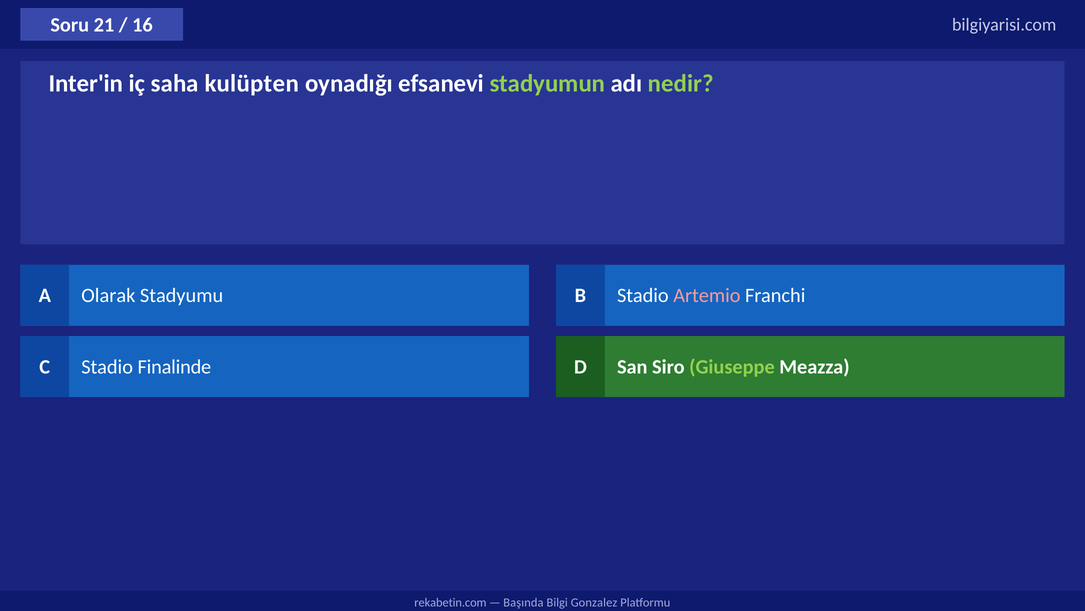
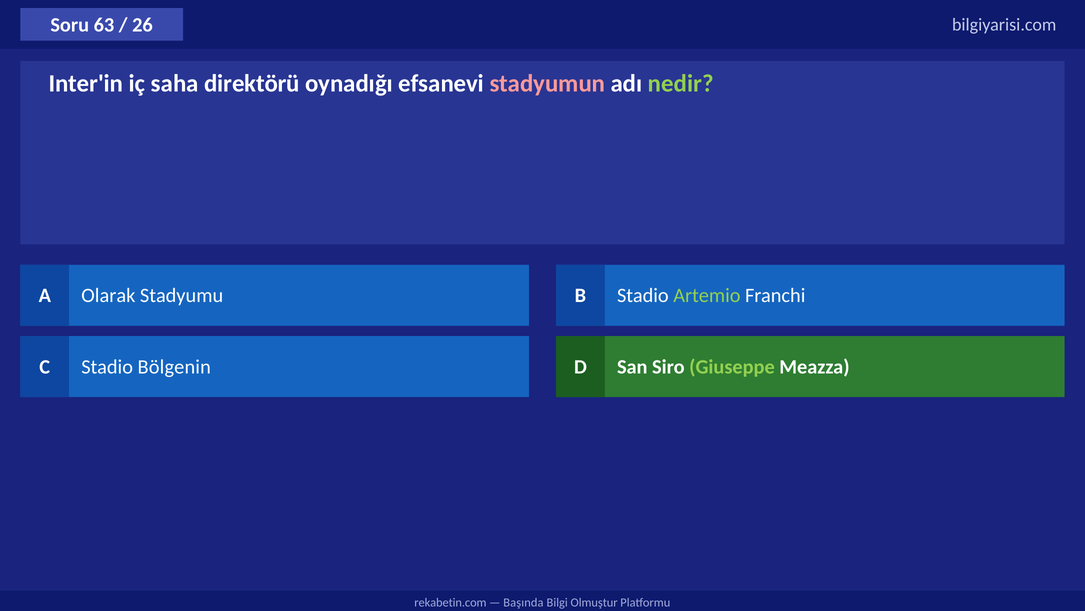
21: 21 -> 63 (104, 25)
16: 16 -> 26 (142, 25)
kulüpten: kulüpten -> direktörü (252, 84)
stadyumun colour: light green -> pink (547, 84)
Artemio colour: pink -> light green (707, 295)
Finalinde: Finalinde -> Bölgenin (174, 366)
Gonzalez: Gonzalez -> Olmuştur (594, 602)
